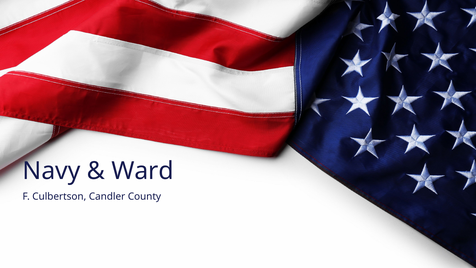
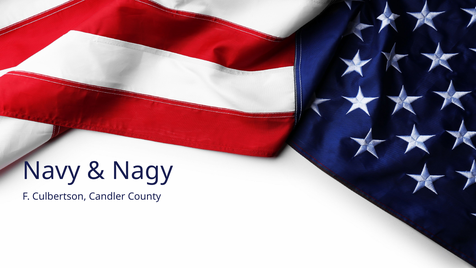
Ward: Ward -> Nagy (142, 171)
